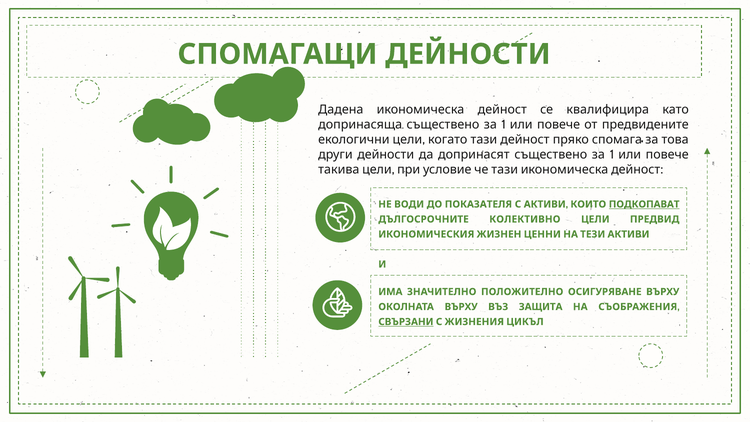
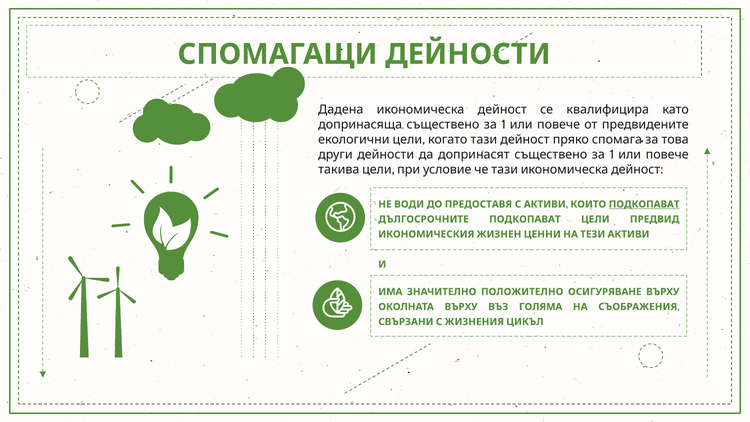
ПОКАЗАТЕЛЯ: ПОКАЗАТЕЛЯ -> ПРЕДОСТАВЯ (478, 204)
ДЪЛГОСРОЧНИТЕ КОЛЕКТИВНО: КОЛЕКТИВНО -> ПОДКОПАВАТ (525, 219)
ЗАЩИТА: ЗАЩИТА -> ГОЛЯМА (541, 307)
СВЪРЗАНИ underline: present -> none (406, 322)
